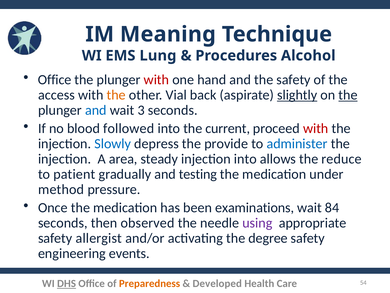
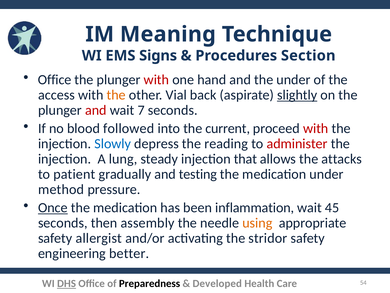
Lung: Lung -> Signs (158, 56)
Alcohol: Alcohol -> Section (308, 56)
the safety: safety -> under (293, 80)
the underline: present -> none (348, 95)
and colour: blue -> red (96, 110)
3: 3 -> 7 (141, 110)
provide: provide -> reading (226, 144)
administer colour: blue -> red (297, 144)
area: area -> lung (123, 159)
injection into: into -> that (245, 159)
reduce: reduce -> attacks (342, 159)
Once underline: none -> present (53, 207)
examinations: examinations -> inflammation (255, 207)
84: 84 -> 45 (332, 207)
observed: observed -> assembly (148, 223)
using colour: purple -> orange (257, 223)
degree: degree -> stridor (268, 238)
events: events -> better (129, 253)
Preparedness colour: orange -> black (150, 283)
